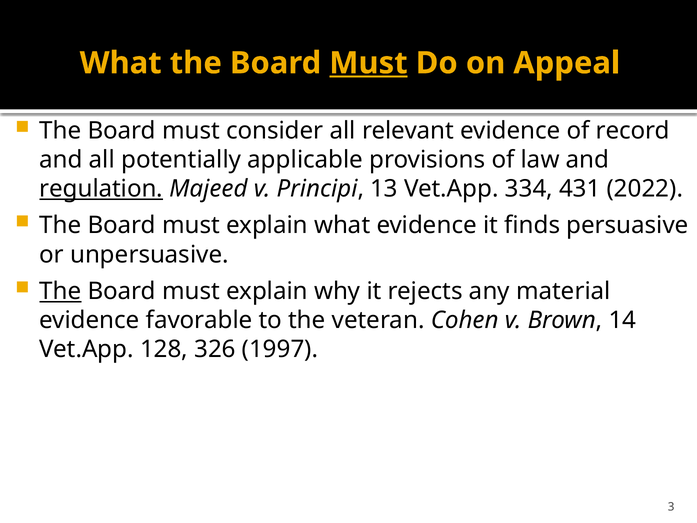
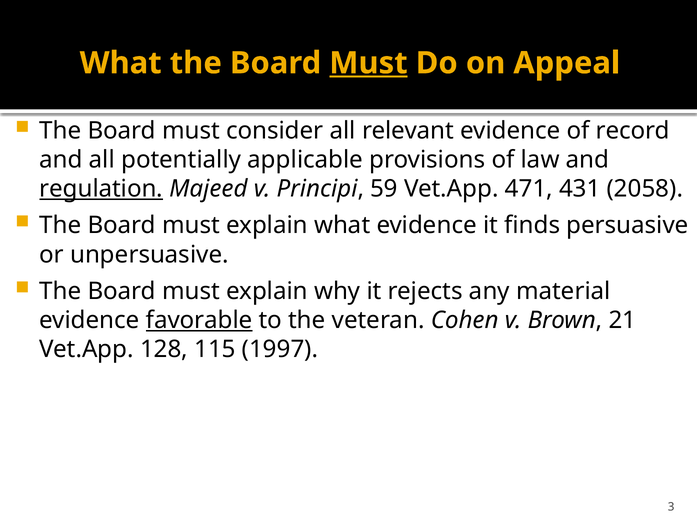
13: 13 -> 59 (384, 189)
334: 334 -> 471 (529, 189)
2022: 2022 -> 2058 (645, 189)
The underline: present -> none (60, 291)
favorable underline: none -> present (199, 320)
14: 14 -> 21 (622, 320)
326: 326 -> 115 (215, 349)
